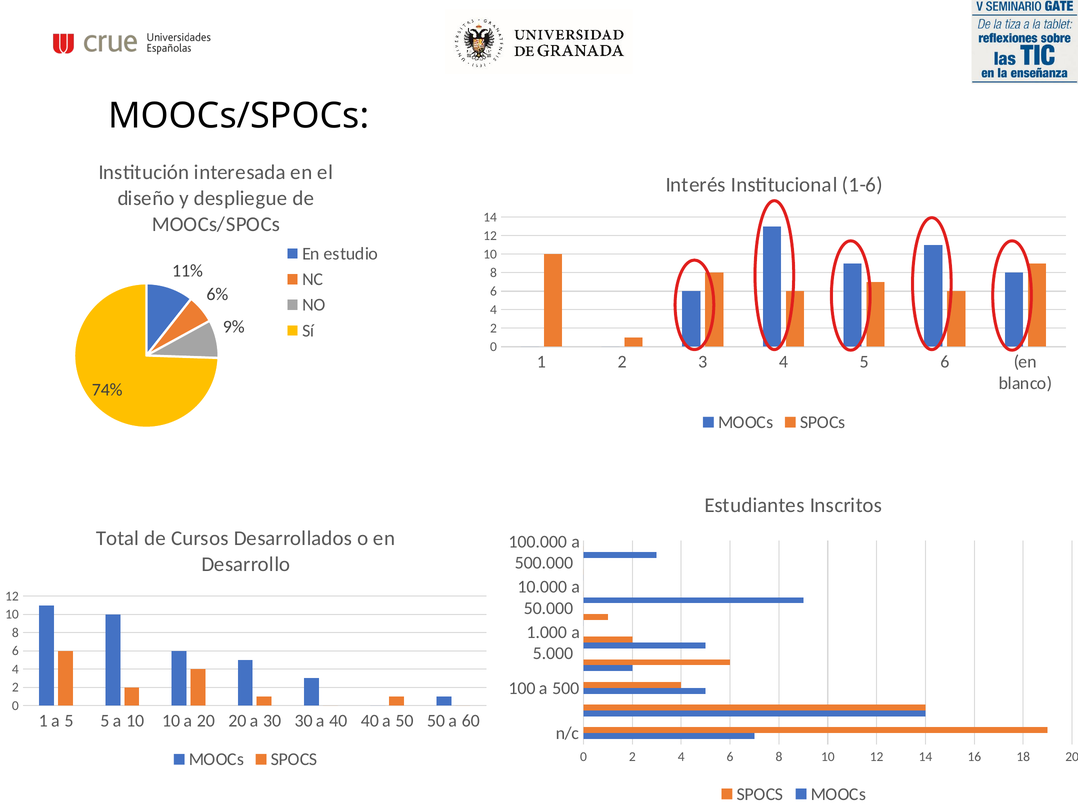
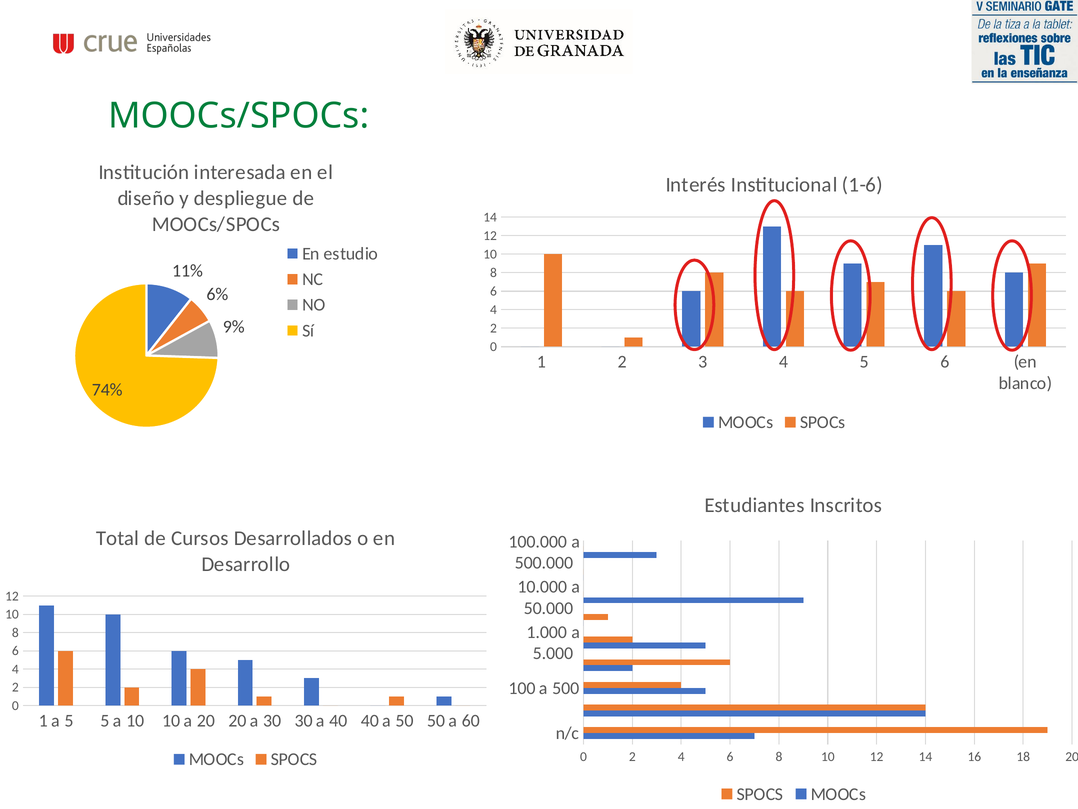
MOOCs/SPOCs colour: black -> green (239, 116)
